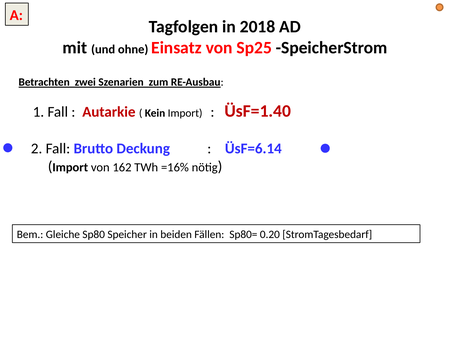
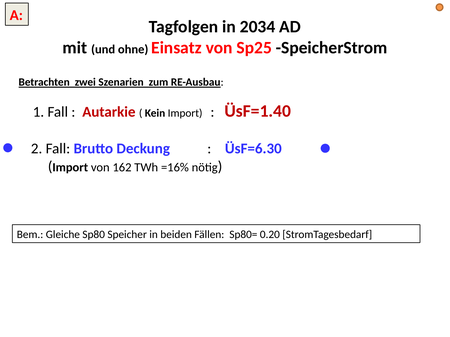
2018: 2018 -> 2034 (258, 27)
ÜsF=6.14: ÜsF=6.14 -> ÜsF=6.30 (253, 149)
